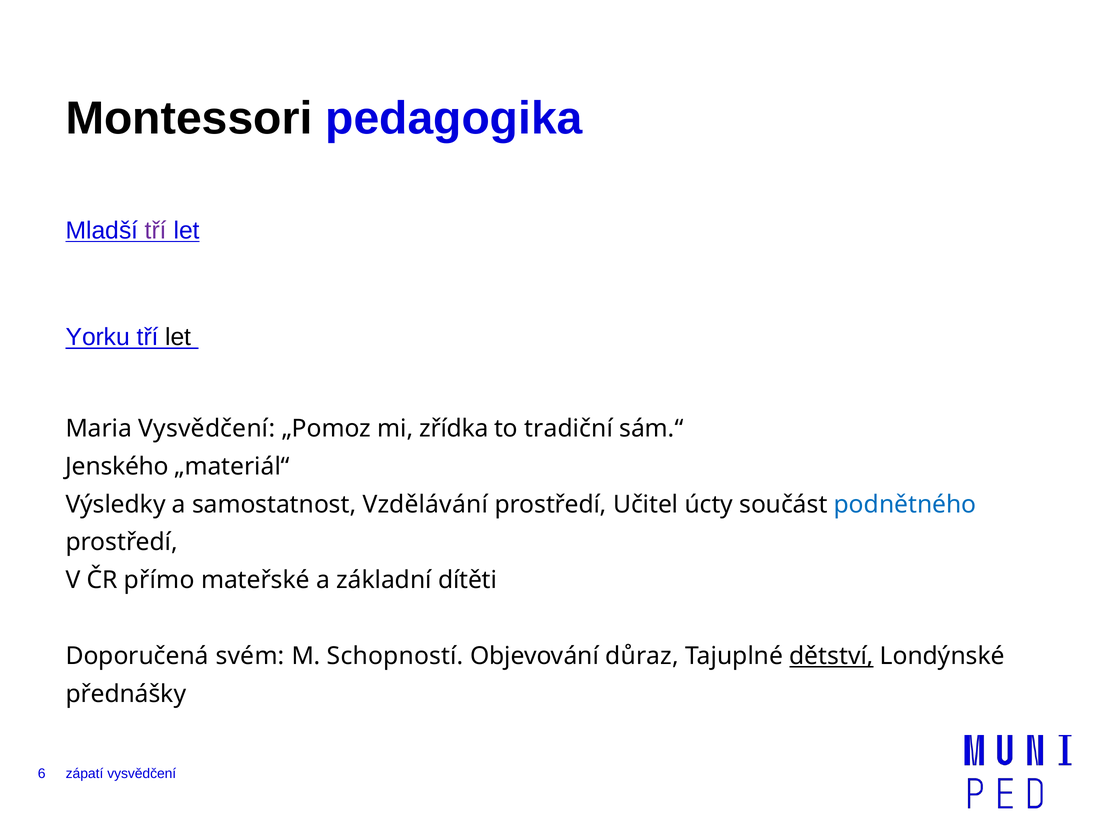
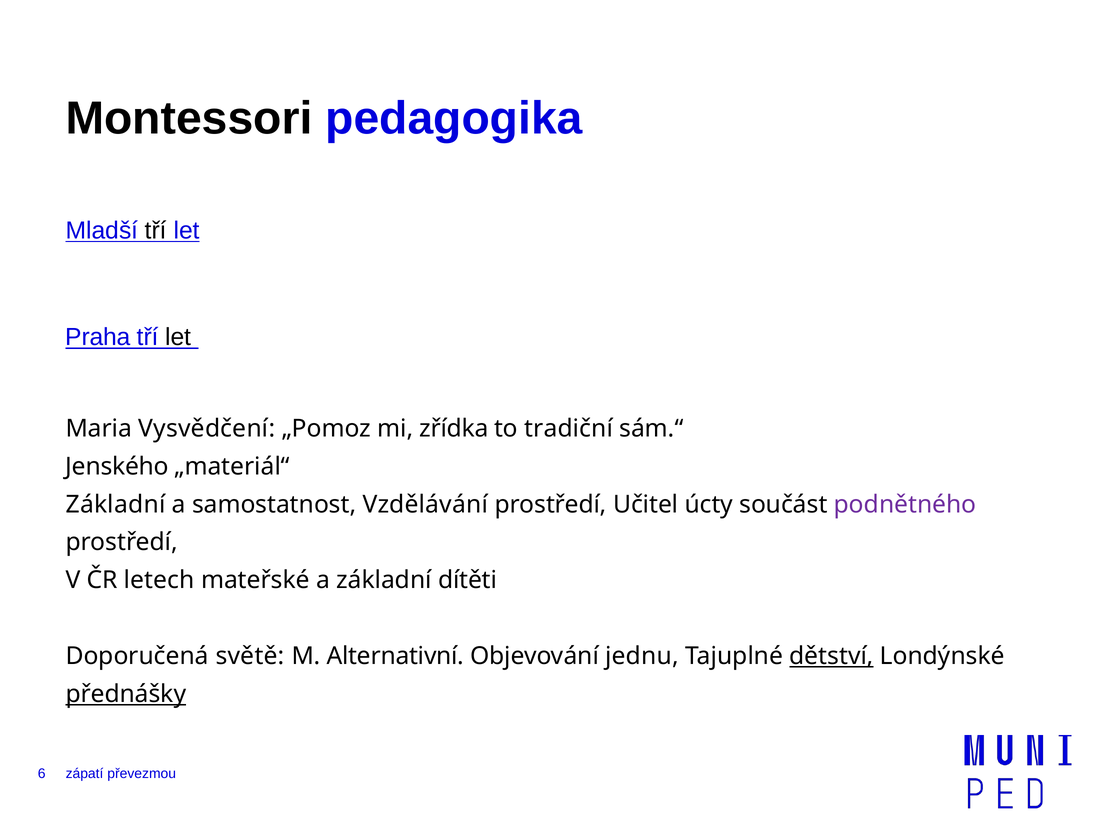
tří colour: purple -> black (156, 231)
Yorku: Yorku -> Praha (98, 337)
Výsledky: Výsledky -> Základní (116, 504)
podnětného colour: blue -> purple (905, 504)
přímo: přímo -> letech (159, 580)
svém: svém -> světě (250, 656)
Schopností: Schopností -> Alternativní (395, 656)
důraz: důraz -> jednu (642, 656)
přednášky underline: none -> present (126, 694)
zápatí vysvědčení: vysvědčení -> převezmou (142, 774)
